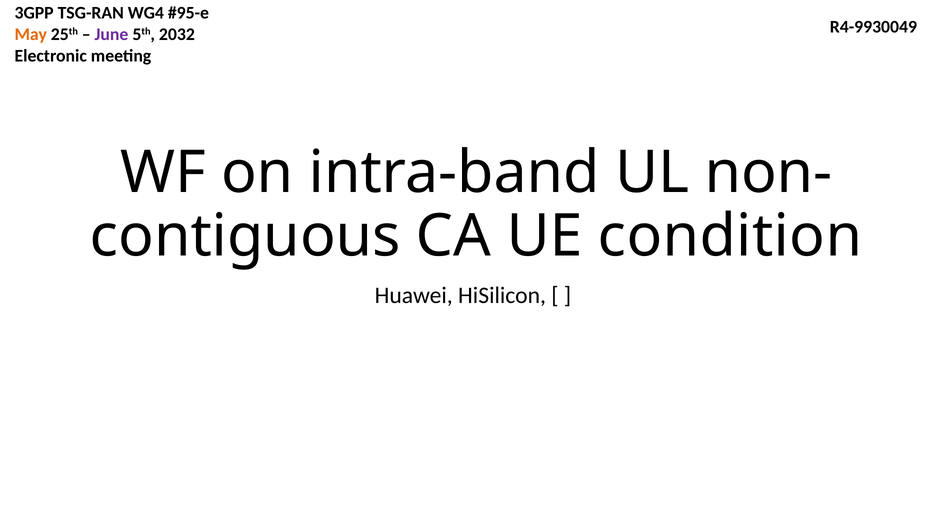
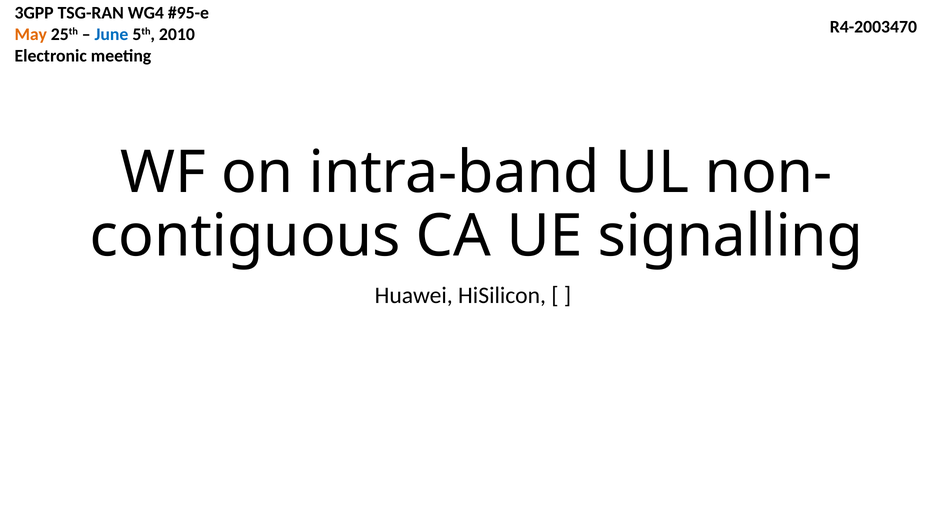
R4-9930049: R4-9930049 -> R4-2003470 (873, 27)
June colour: purple -> blue (112, 34)
2032: 2032 -> 2010 (177, 34)
condition: condition -> signalling (730, 236)
